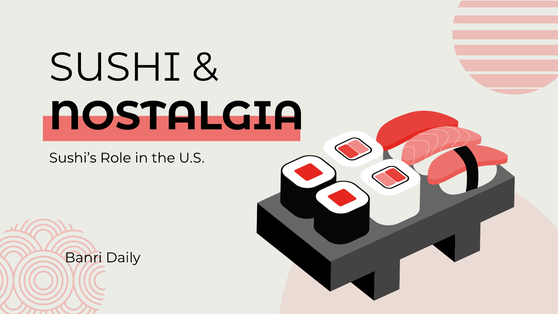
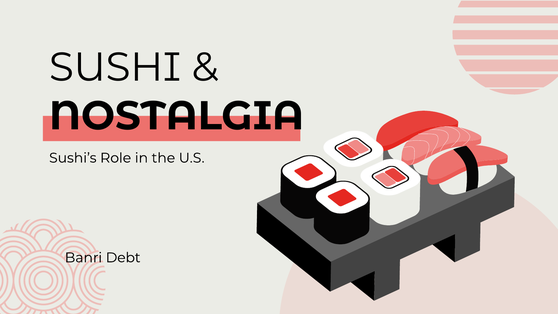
Daily: Daily -> Debt (123, 258)
